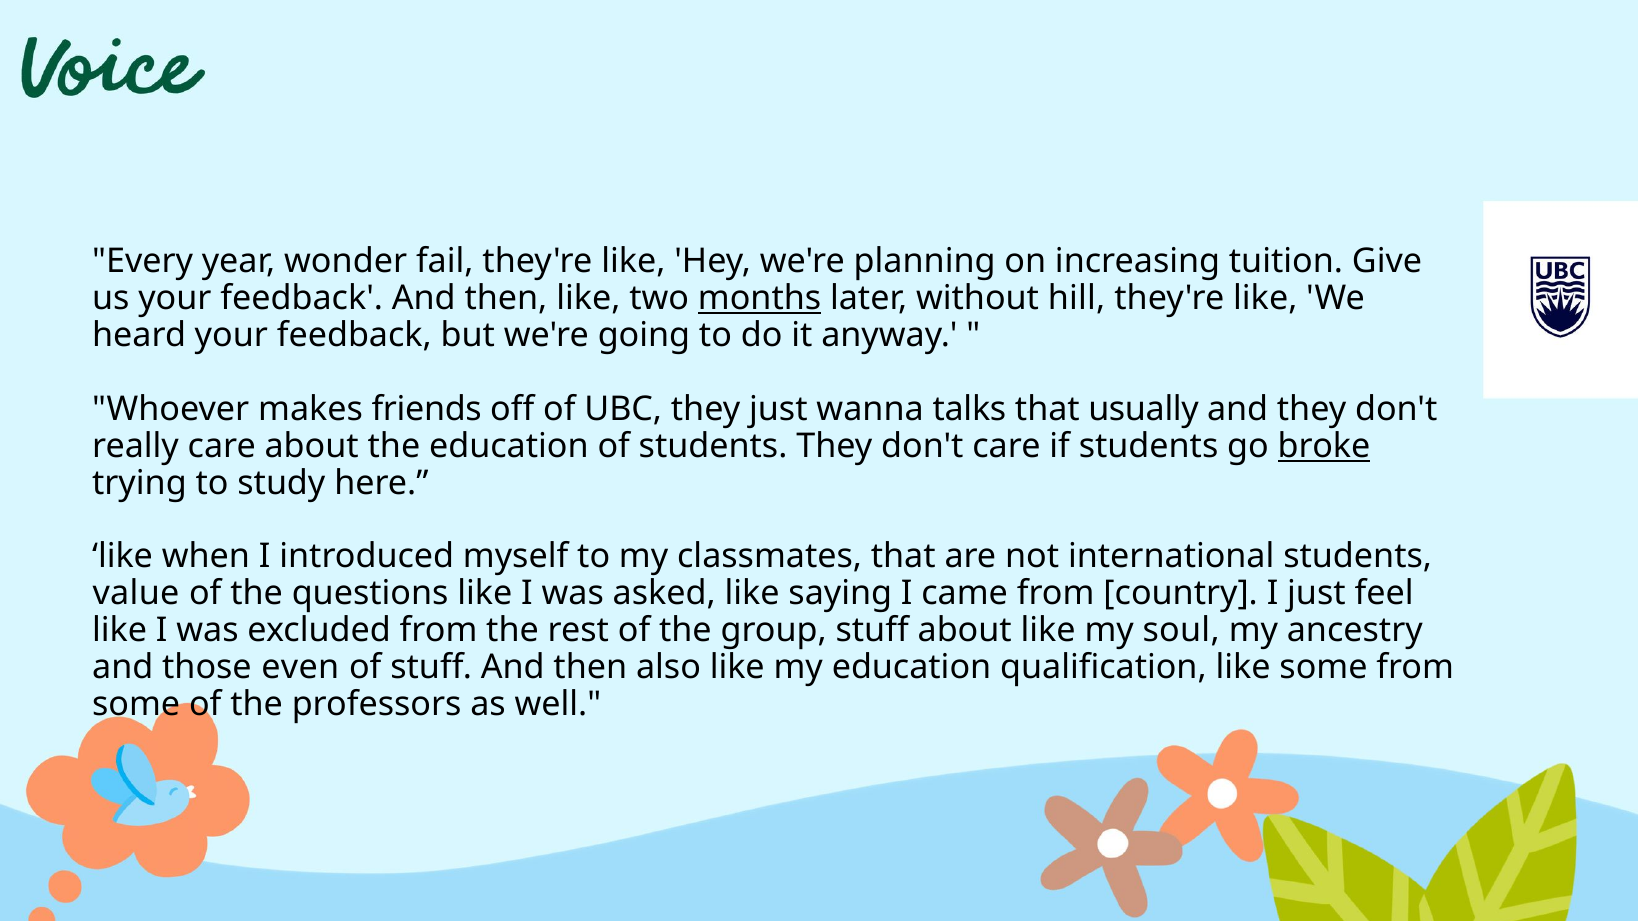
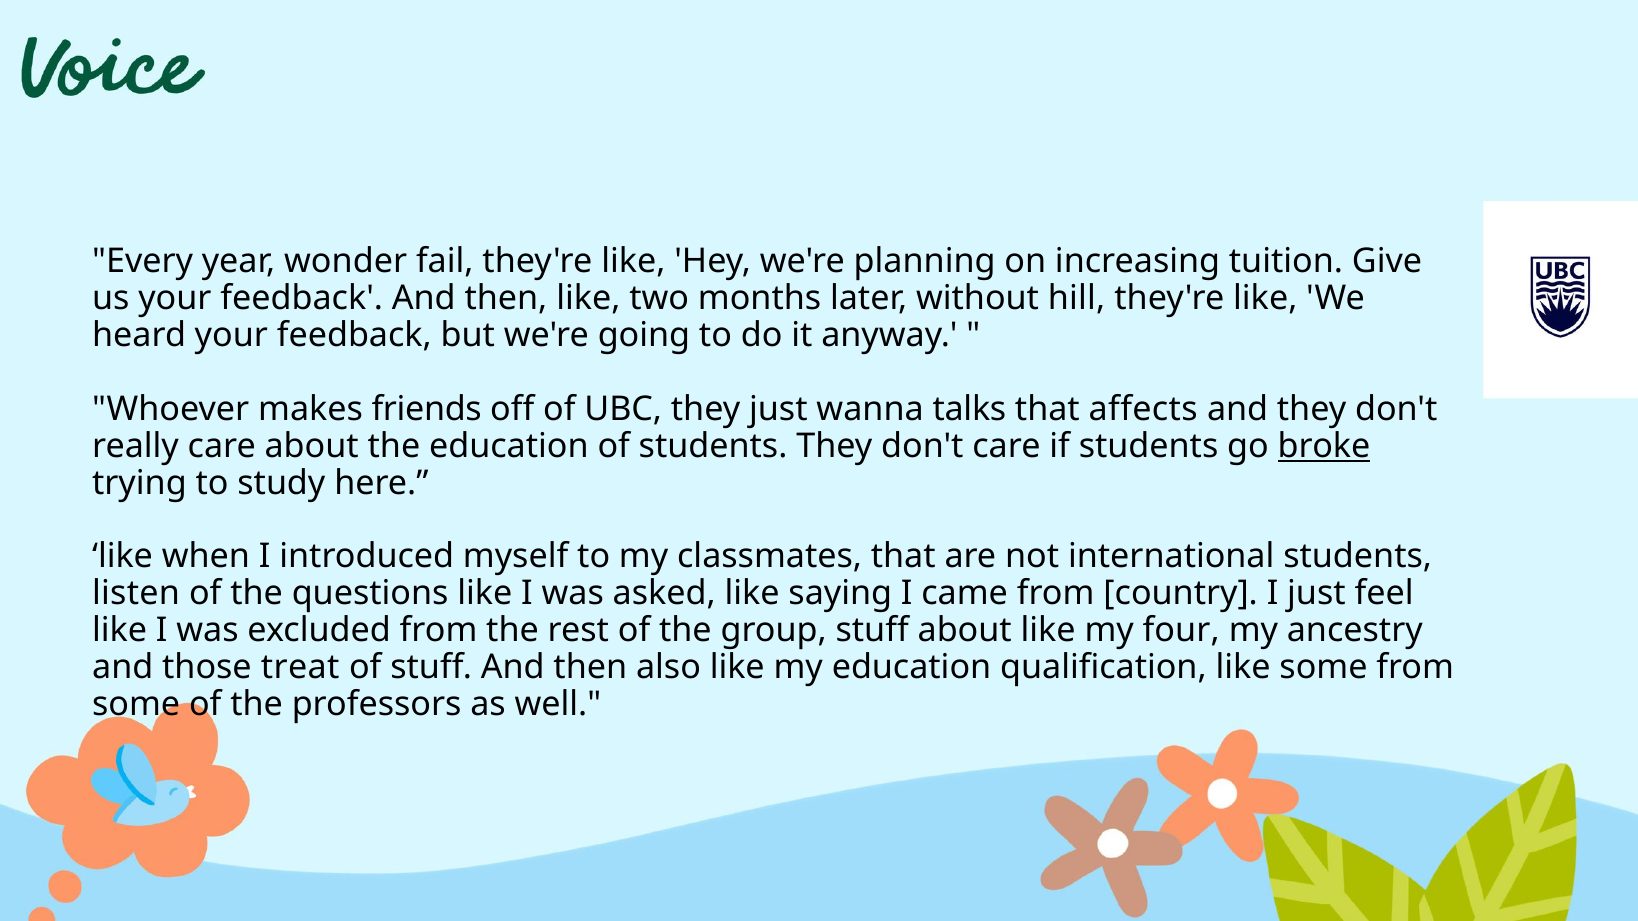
months underline: present -> none (760, 299)
usually: usually -> affects (1143, 409)
value: value -> listen (136, 594)
soul: soul -> four (1181, 630)
even: even -> treat (300, 667)
